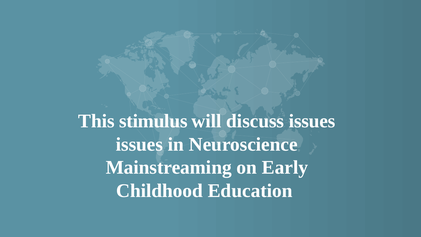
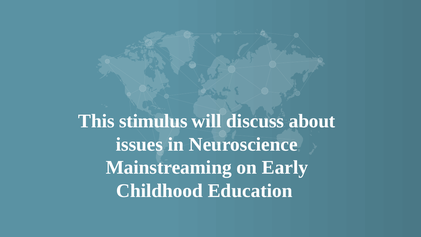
discuss issues: issues -> about (312, 121)
